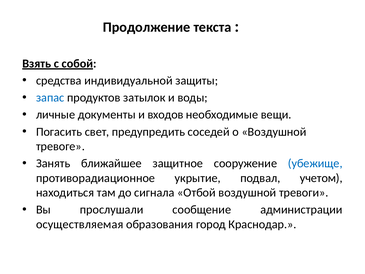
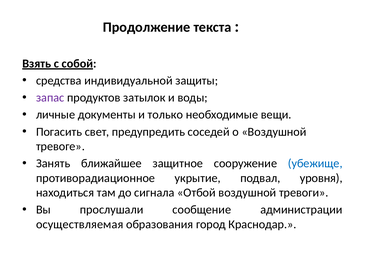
запас colour: blue -> purple (50, 98)
входов: входов -> только (165, 115)
учетом: учетом -> уровня (321, 178)
